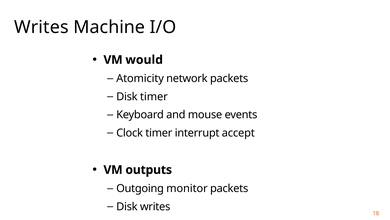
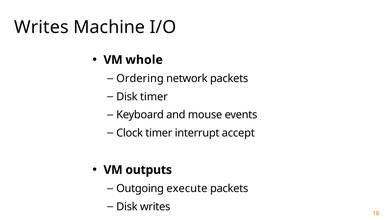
would: would -> whole (144, 60)
Atomicity: Atomicity -> Ordering (140, 78)
monitor: monitor -> execute (187, 188)
